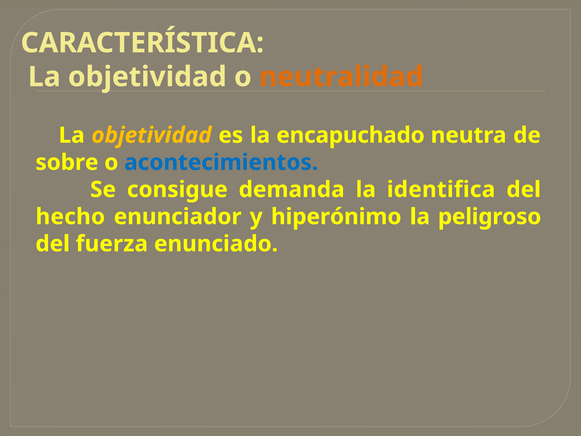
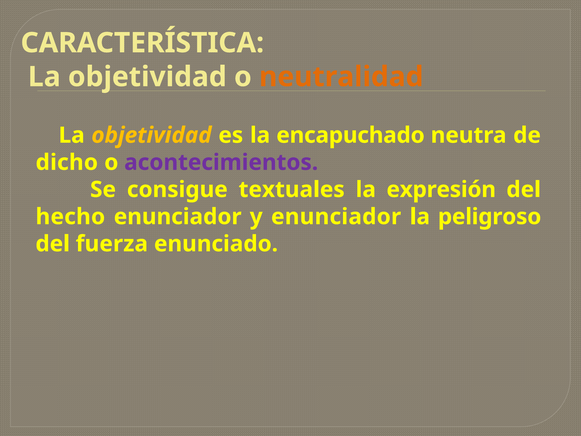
sobre: sobre -> dicho (67, 162)
acontecimientos colour: blue -> purple (221, 162)
demanda: demanda -> textuales (292, 189)
identifica: identifica -> expresión (441, 189)
y hiperónimo: hiperónimo -> enunciador (336, 217)
